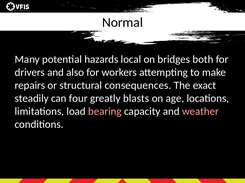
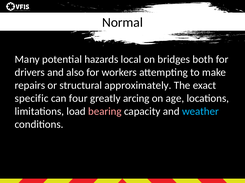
consequences: consequences -> approximately (138, 86)
steadily: steadily -> specific (32, 99)
blasts: blasts -> arcing (136, 99)
weather colour: pink -> light blue (200, 112)
